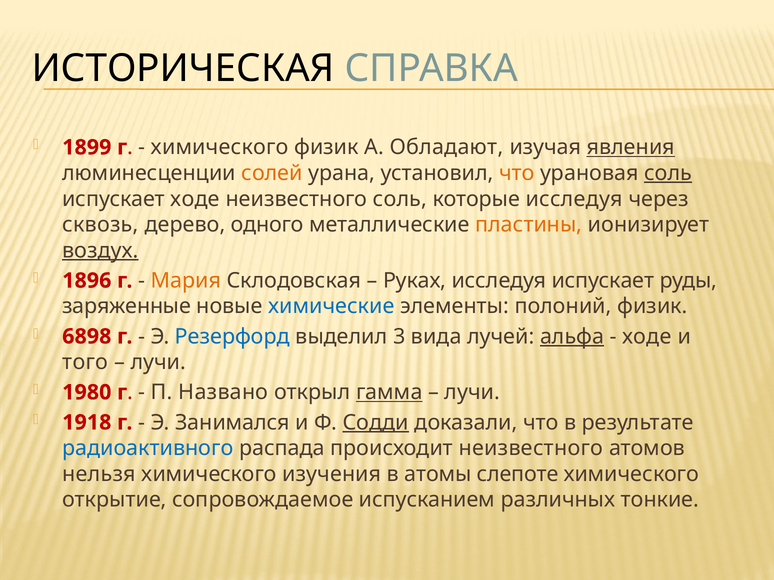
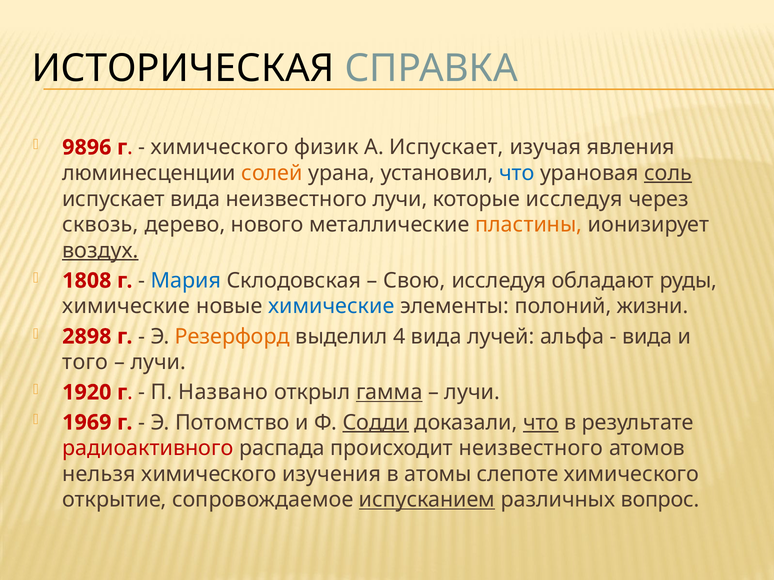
1899: 1899 -> 9896 (87, 147)
А Обладают: Обладают -> Испускает (447, 147)
явления underline: present -> none (631, 147)
что colour: orange -> blue (517, 173)
испускает ходе: ходе -> вида (195, 199)
неизвестного соль: соль -> лучи (400, 199)
одного: одного -> нового (267, 225)
1896: 1896 -> 1808 (87, 281)
Мария colour: orange -> blue (186, 281)
Руках: Руках -> Свою (414, 281)
исследуя испускает: испускает -> обладают (603, 281)
заряженные: заряженные -> химические (126, 307)
полоний физик: физик -> жизни (653, 307)
6898: 6898 -> 2898 (87, 337)
Резерфорд colour: blue -> orange (232, 337)
3: 3 -> 4 (399, 337)
альфа underline: present -> none (572, 337)
ходе: ходе -> вида (647, 337)
1980: 1980 -> 1920 (87, 393)
1918: 1918 -> 1969 (87, 423)
Занимался: Занимался -> Потомство (232, 423)
что underline: none -> present (541, 423)
радиоактивного colour: blue -> red (148, 449)
испусканием underline: none -> present (427, 500)
тонкие: тонкие -> вопрос (660, 500)
